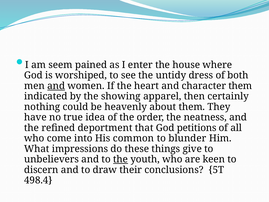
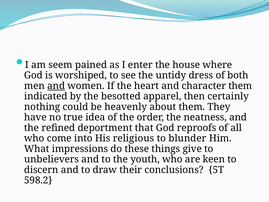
showing: showing -> besotted (121, 96)
petitions: petitions -> reproofs (197, 128)
common: common -> religious (133, 138)
the underline: present -> none (121, 159)
498.4: 498.4 -> 598.2 (38, 180)
